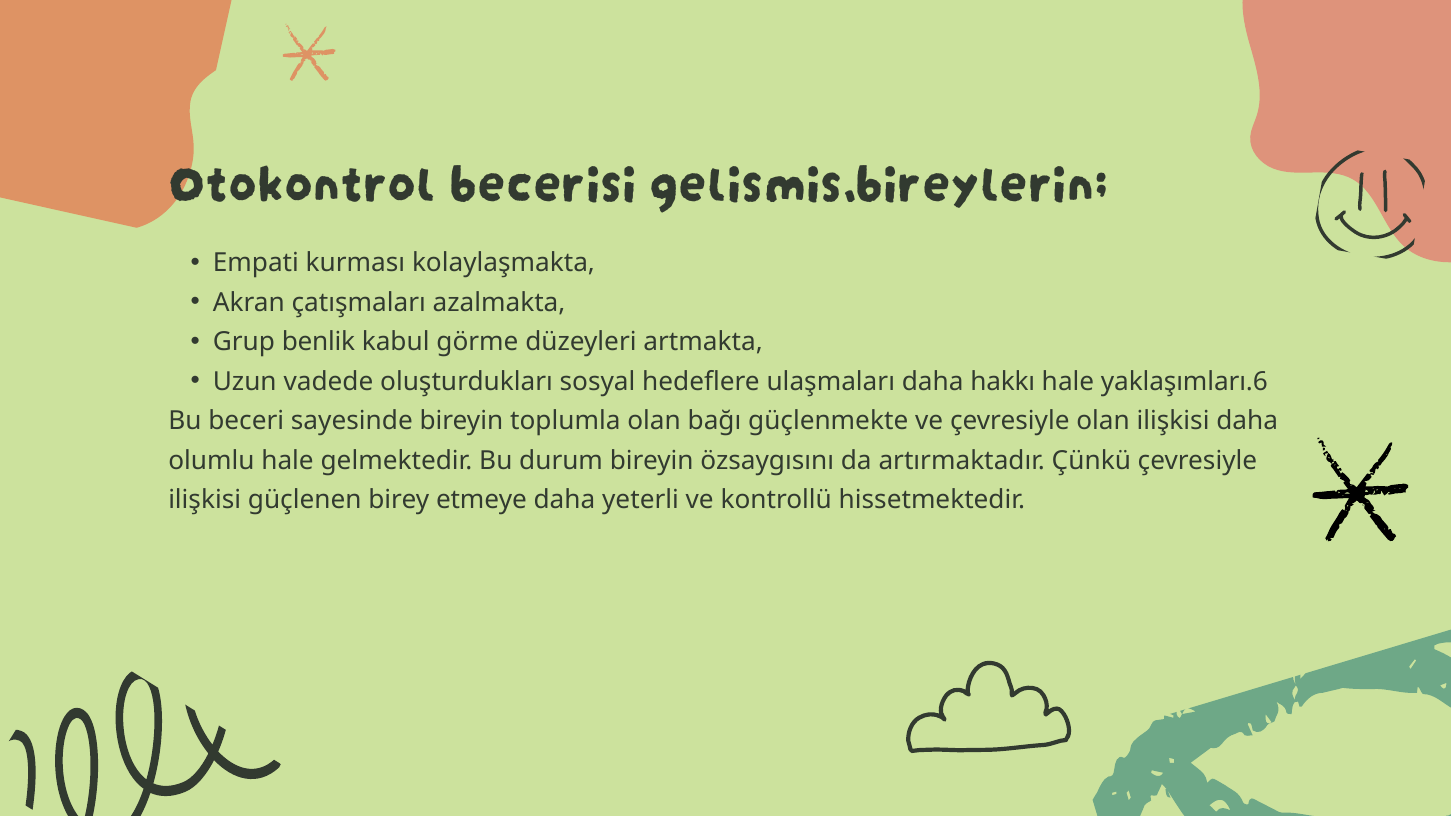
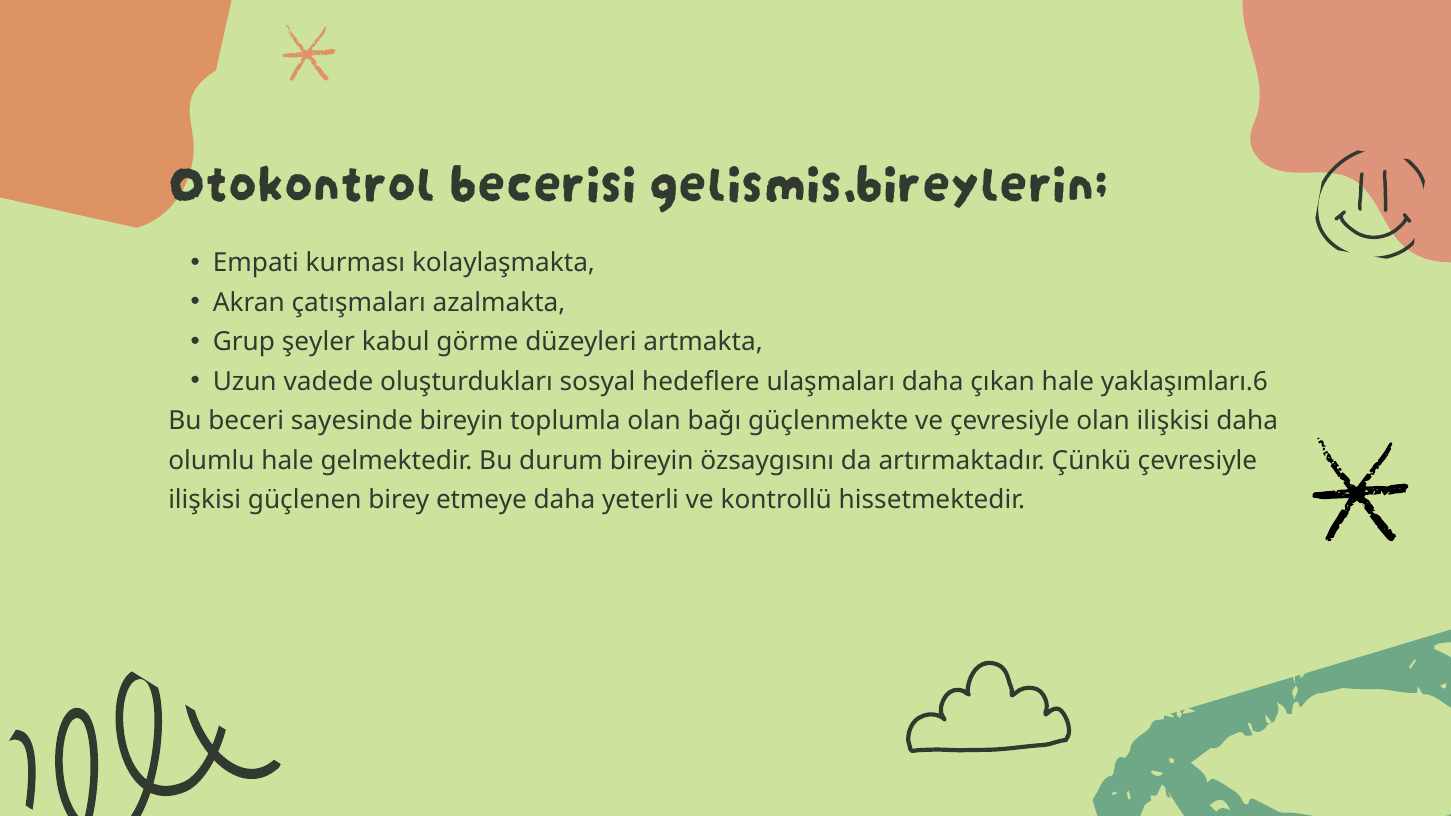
benlik: benlik -> şeyler (318, 342)
hakkı: hakkı -> çıkan (1003, 382)
